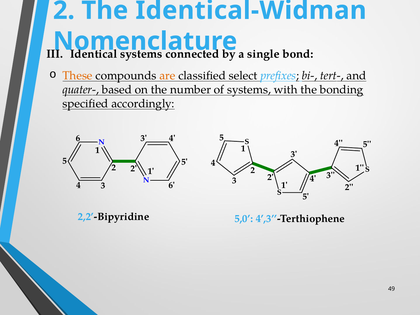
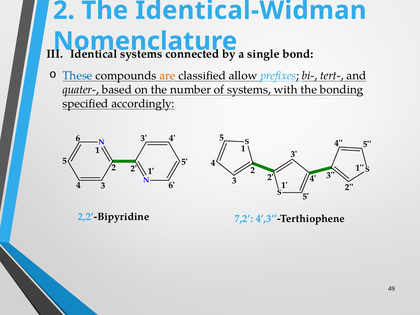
These colour: orange -> blue (78, 76)
select: select -> allow (243, 76)
5,0: 5,0 -> 7,2 (244, 219)
